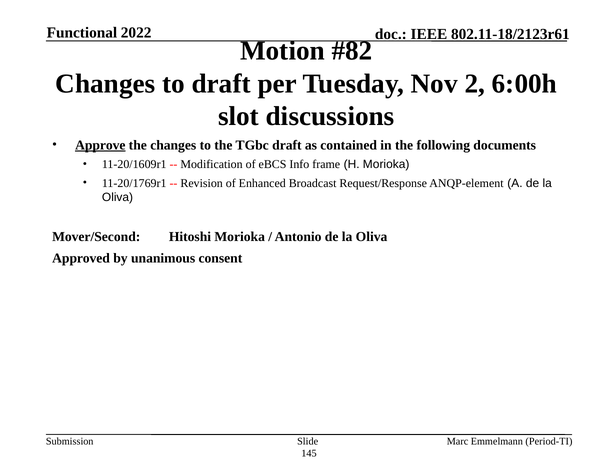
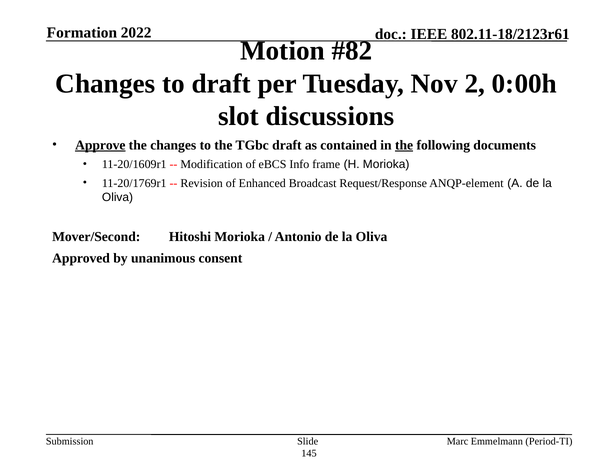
Functional: Functional -> Formation (82, 32)
6:00h: 6:00h -> 0:00h (524, 84)
the underline: none -> present (404, 145)
